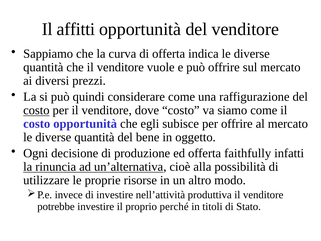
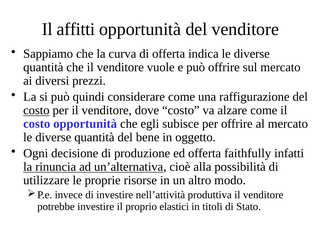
siamo: siamo -> alzare (232, 110)
perché: perché -> elastici (174, 206)
